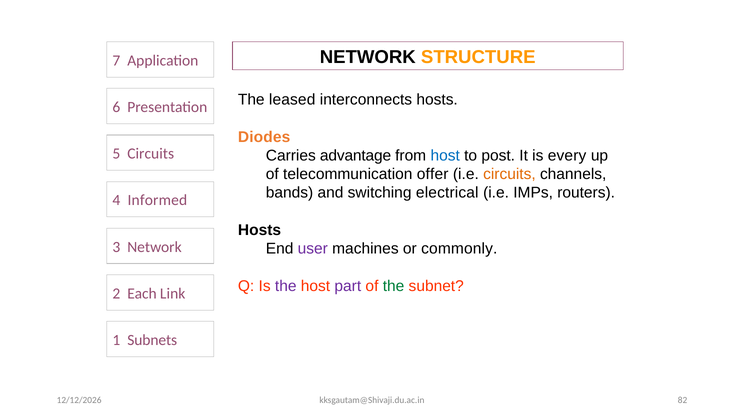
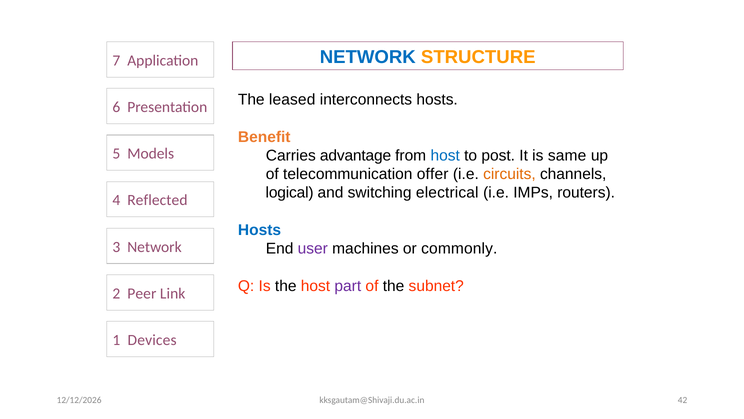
NETWORK colour: black -> blue (368, 57)
Diodes: Diodes -> Benefit (264, 137)
5 Circuits: Circuits -> Models (151, 154)
every: every -> same (567, 155)
bands: bands -> logical (290, 193)
Informed: Informed -> Reflected (157, 200)
Hosts colour: black -> blue (260, 230)
the colour: purple -> black (286, 286)
the colour: green -> black (394, 286)
Each: Each -> Peer (142, 293)
Subnets: Subnets -> Devices (152, 340)
82: 82 -> 42 (683, 400)
